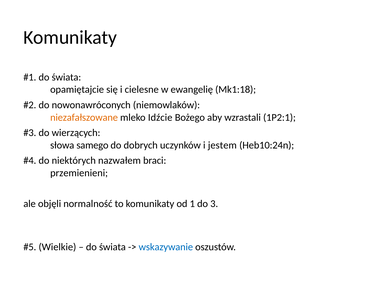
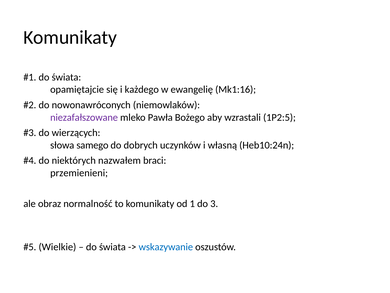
cielesne: cielesne -> każdego (142, 89)
Mk1:18: Mk1:18 -> Mk1:16 (236, 89)
niezafałszowane colour: orange -> purple (84, 117)
Idźcie: Idźcie -> Pawła (160, 117)
1P2:1: 1P2:1 -> 1P2:5 (279, 117)
jestem: jestem -> własną (222, 145)
objęli: objęli -> obraz (50, 203)
